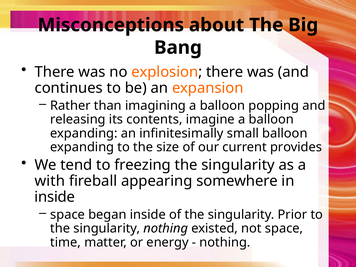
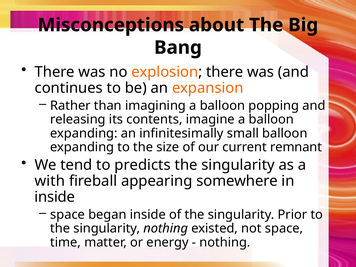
provides: provides -> remnant (296, 147)
freezing: freezing -> predicts (143, 165)
